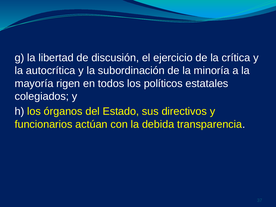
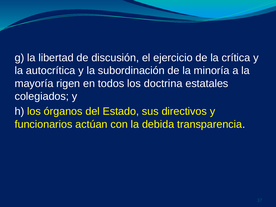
políticos: políticos -> doctrina (163, 84)
